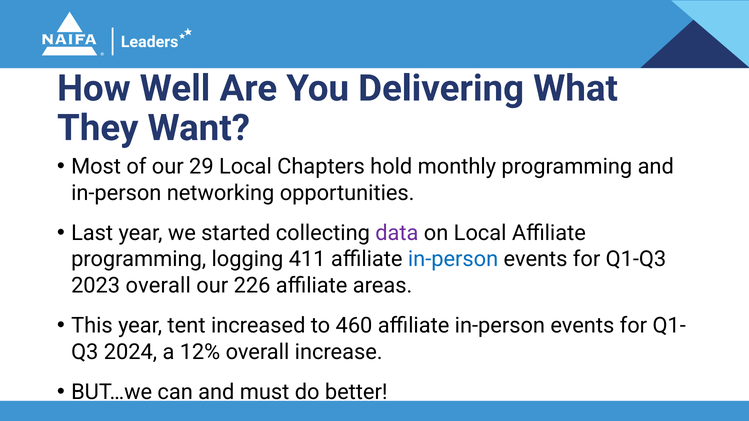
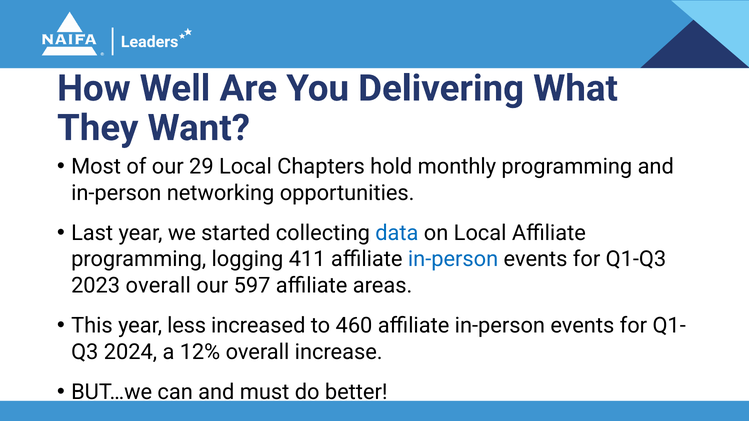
data colour: purple -> blue (397, 233)
226: 226 -> 597 (252, 286)
tent: tent -> less (187, 326)
